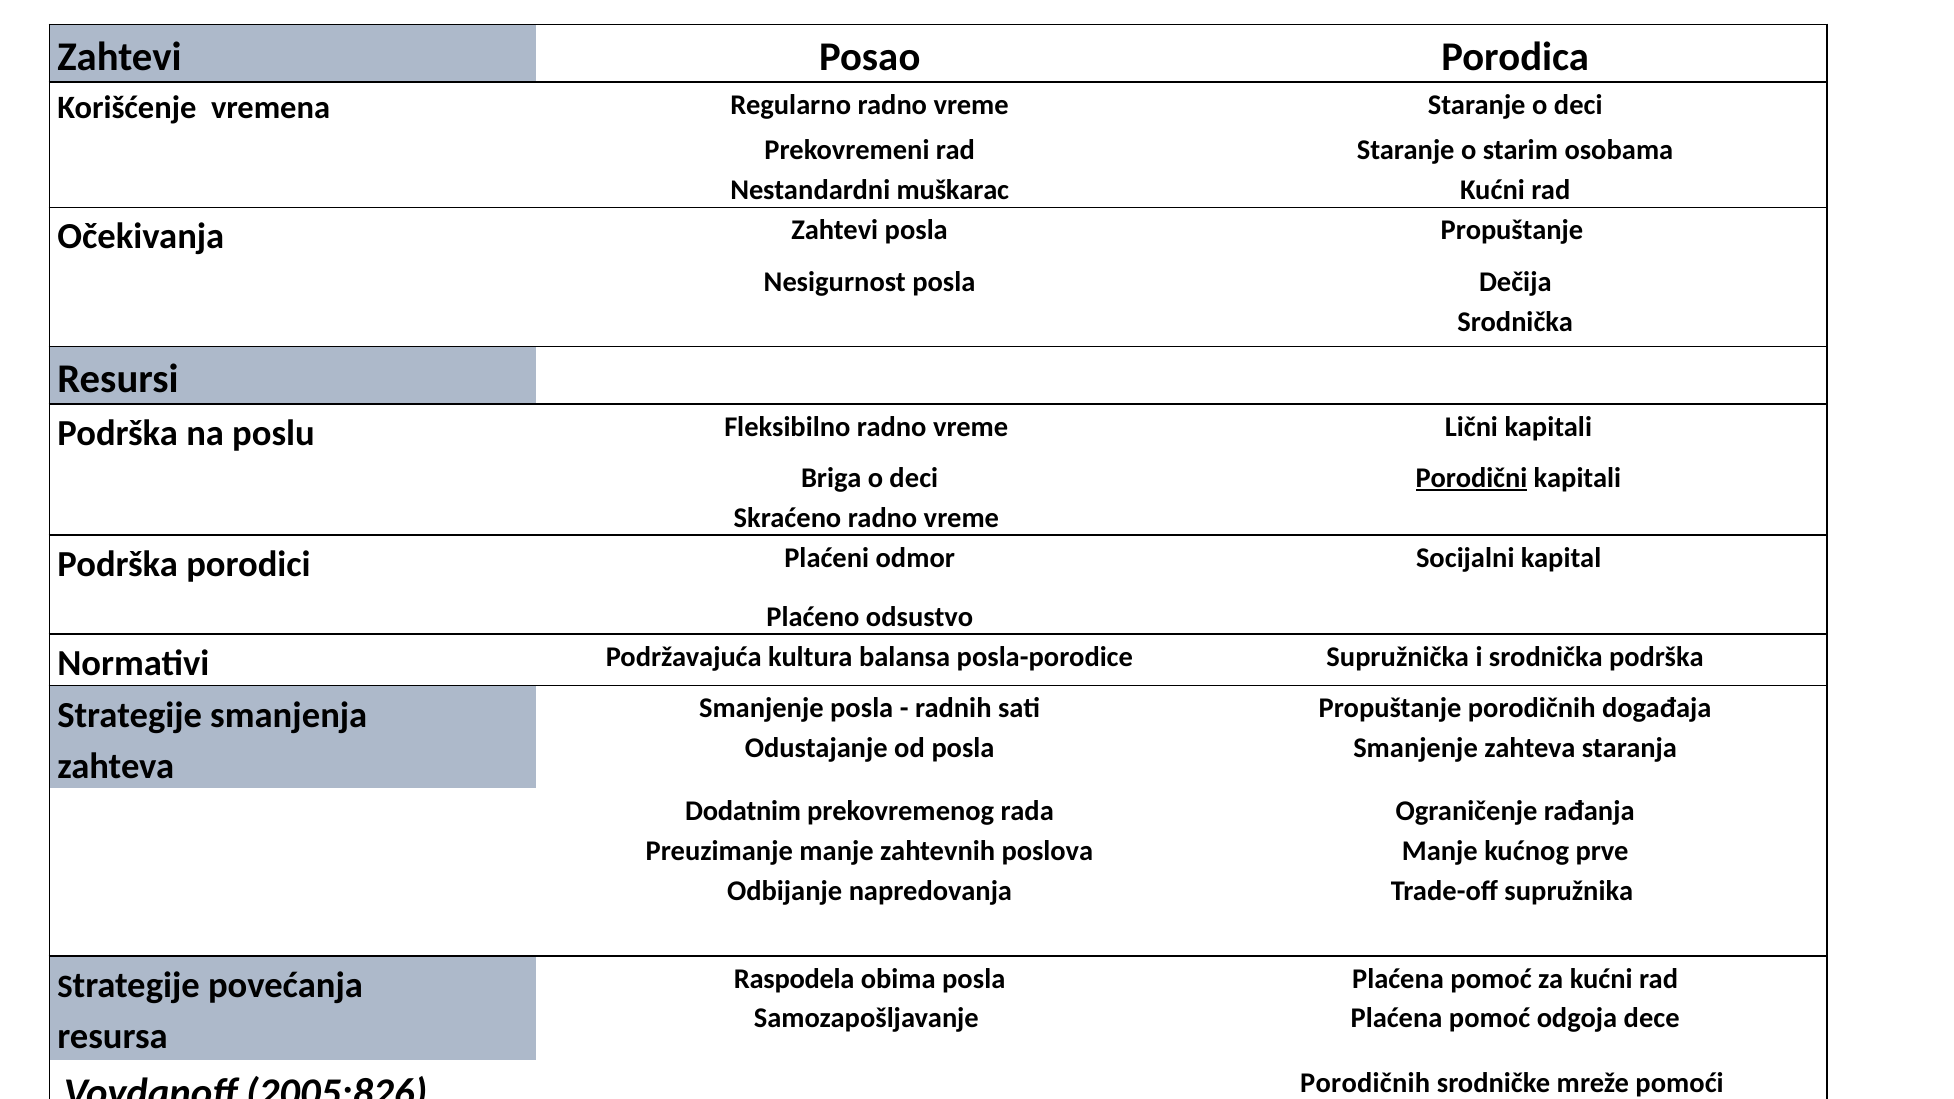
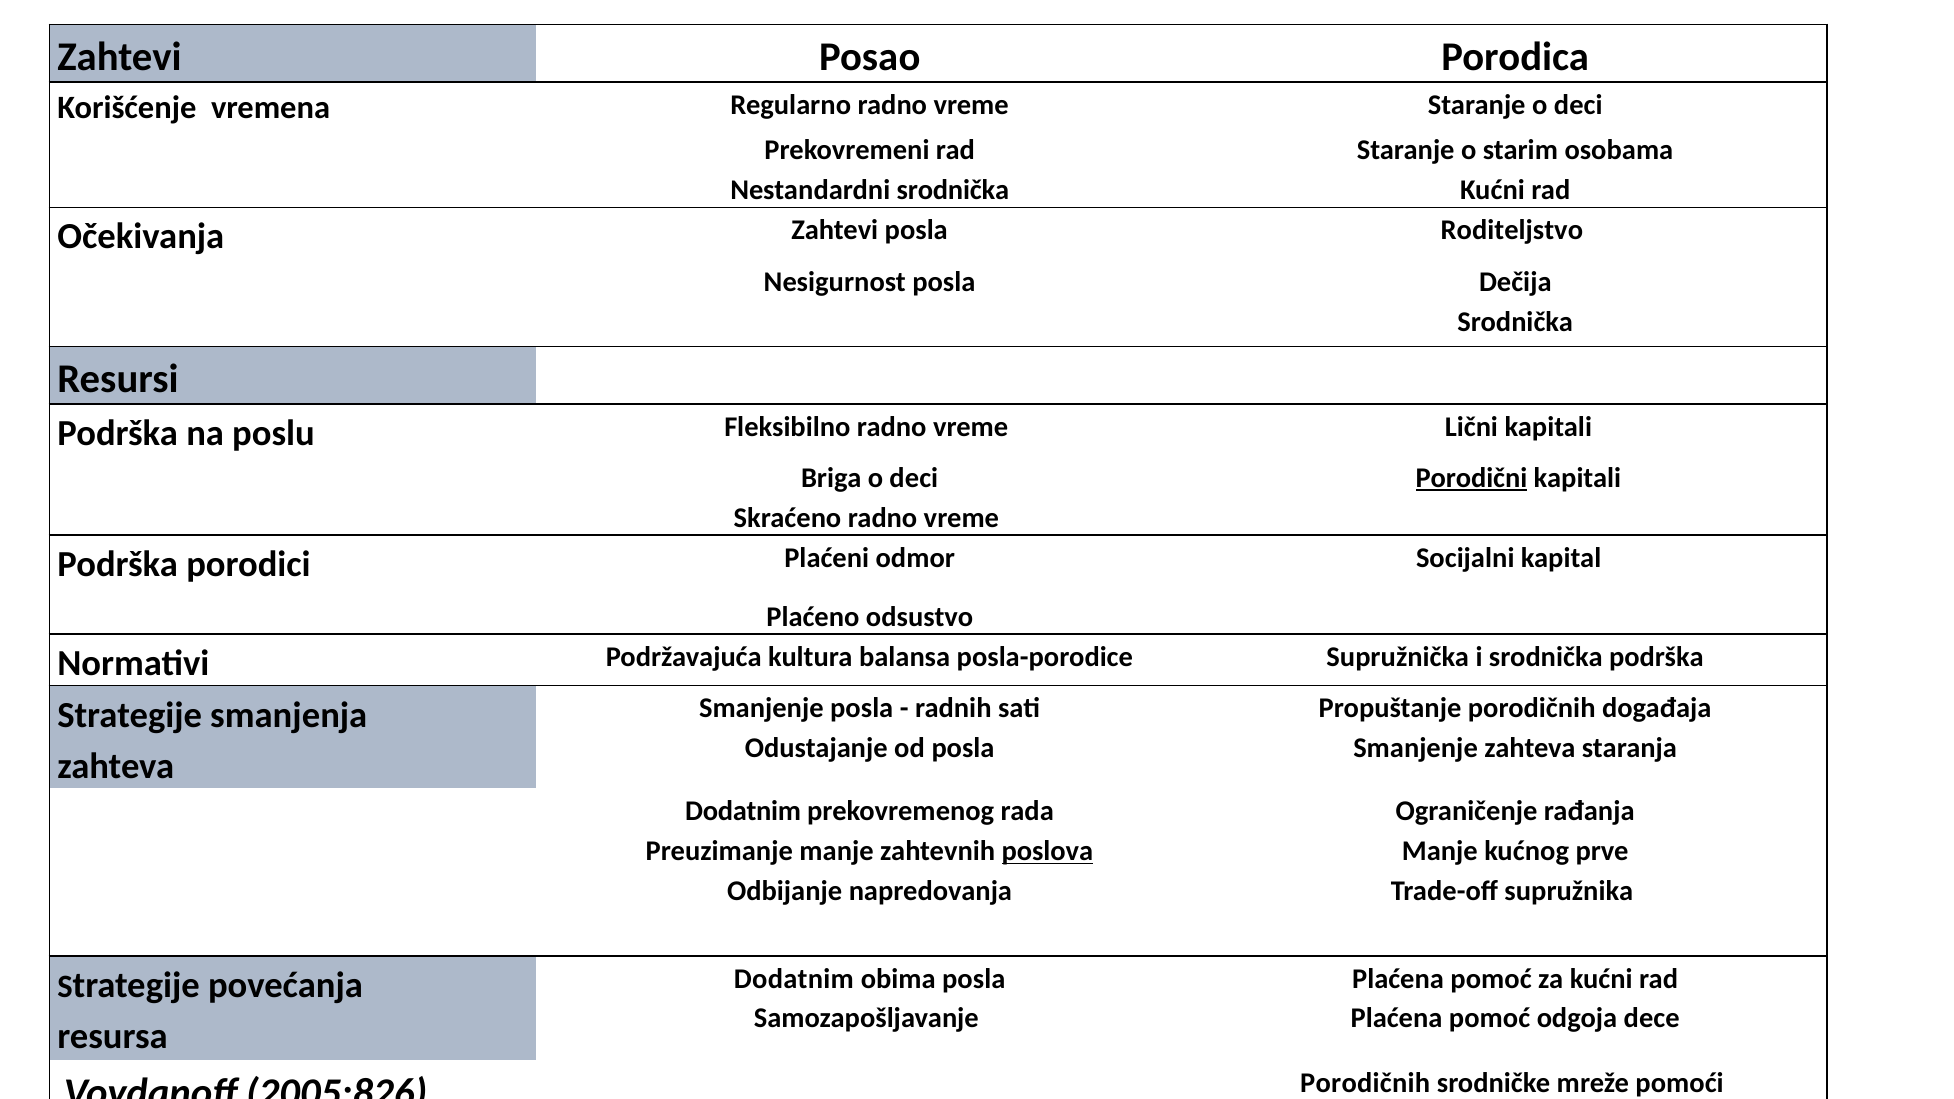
Nestandardni muškarac: muškarac -> srodnička (953, 190)
posla Propuštanje: Propuštanje -> Roditeljstvo (1512, 230)
poslova underline: none -> present (1047, 851)
Raspodela: Raspodela -> Dodatnim (794, 979)
